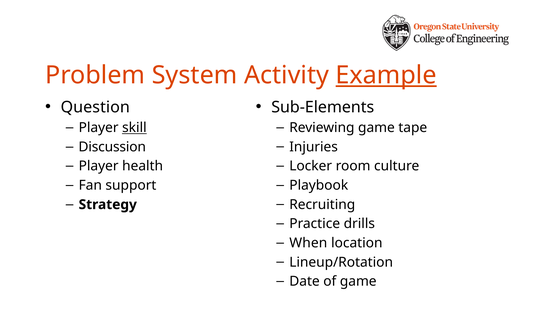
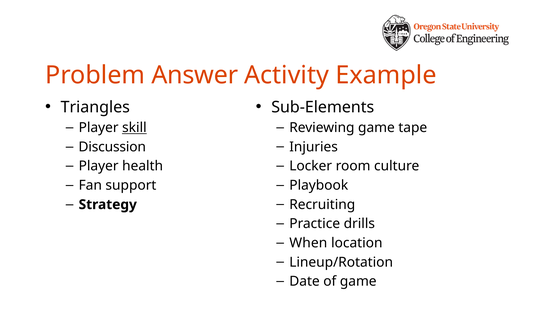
System: System -> Answer (195, 75)
Example underline: present -> none (386, 75)
Question: Question -> Triangles (95, 107)
